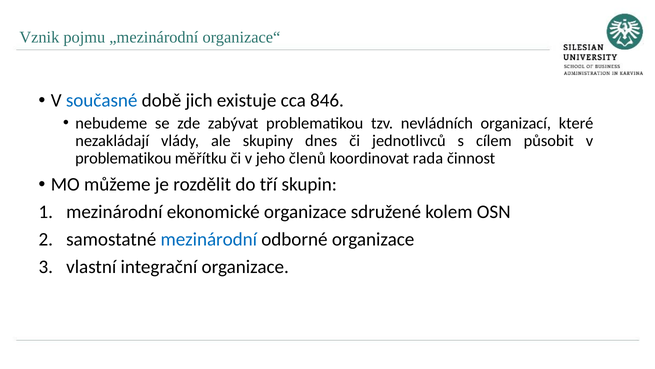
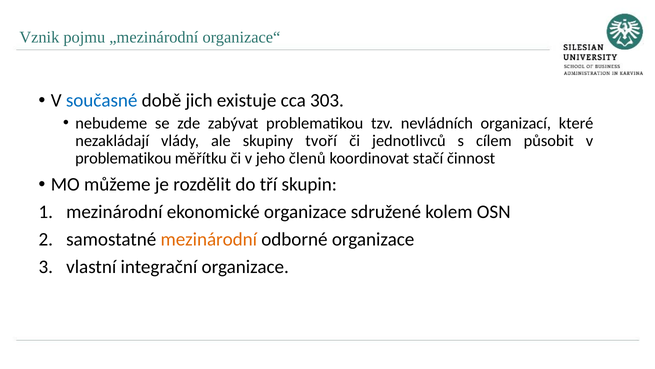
846: 846 -> 303 (327, 100)
dnes: dnes -> tvoří (321, 141)
rada: rada -> stačí (428, 158)
mezinárodní colour: blue -> orange (209, 239)
